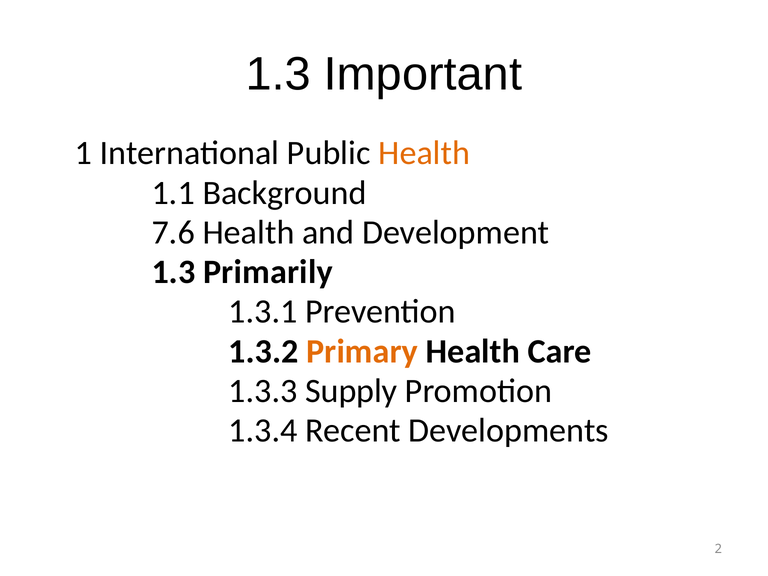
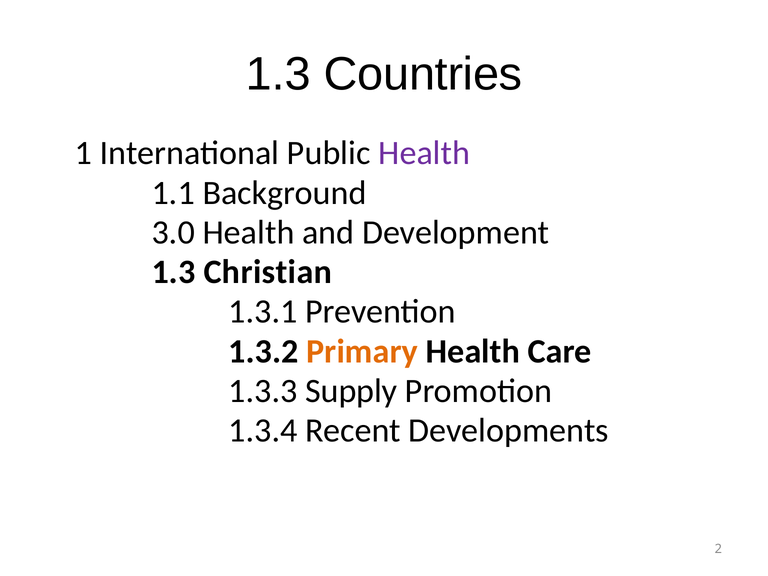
Important: Important -> Countries (423, 74)
Health colour: orange -> purple (424, 153)
7.6: 7.6 -> 3.0 (173, 232)
Primarily: Primarily -> Christian (268, 272)
